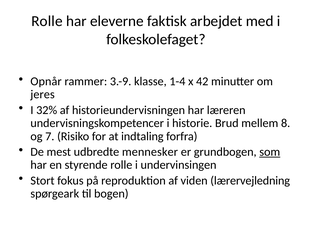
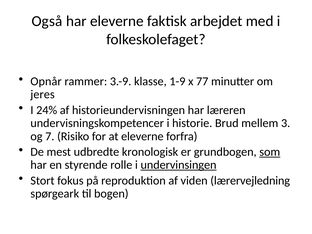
Rolle: Rolle -> Også (47, 21)
1-4: 1-4 -> 1-9 (177, 81)
42: 42 -> 77 (202, 81)
32%: 32% -> 24% (47, 110)
8: 8 -> 3 (286, 123)
at indtaling: indtaling -> eleverne (142, 136)
mennesker: mennesker -> kronologisk (150, 152)
undervinsingen underline: none -> present (179, 165)
